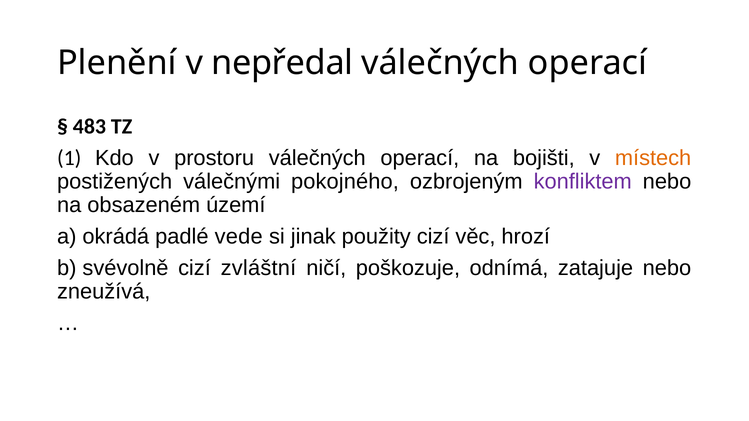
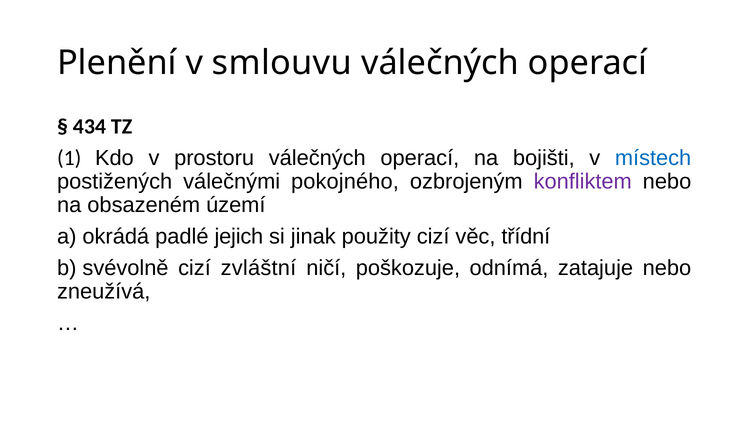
nepředal: nepředal -> smlouvu (282, 63)
483: 483 -> 434 (89, 127)
místech colour: orange -> blue (653, 158)
vede: vede -> jejich (239, 237)
hrozí: hrozí -> třídní (526, 237)
